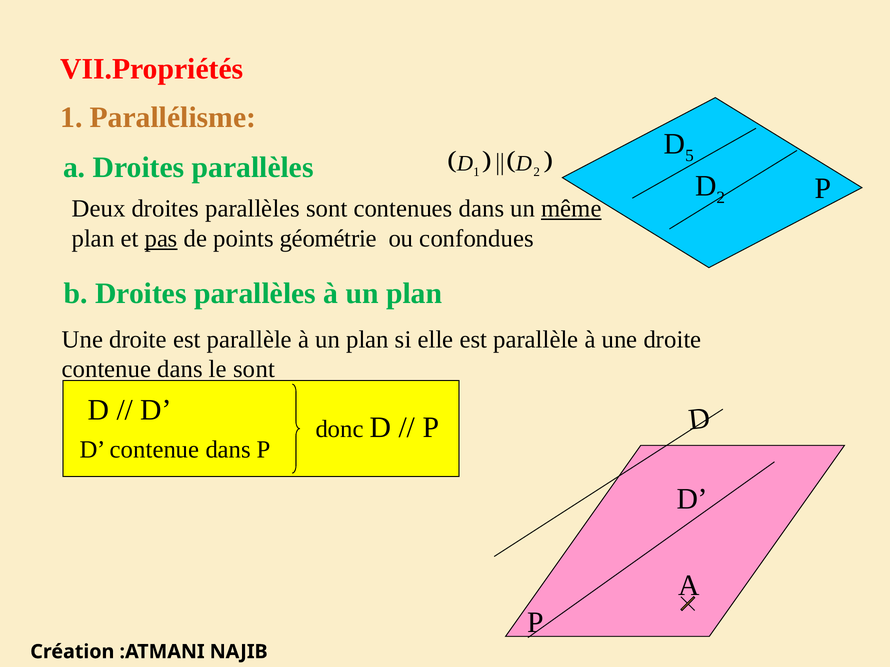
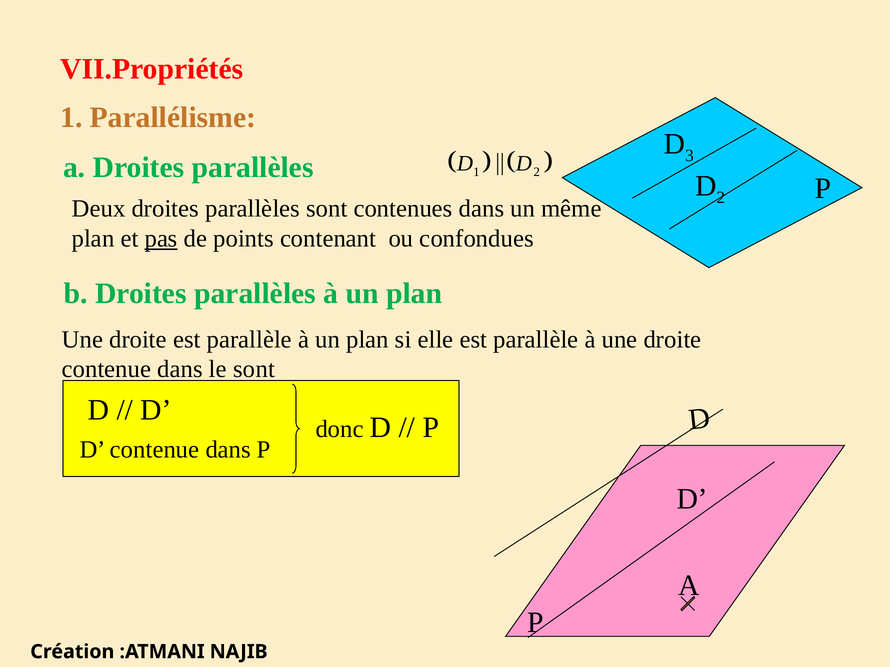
5: 5 -> 3 (690, 156)
même underline: present -> none (571, 209)
géométrie: géométrie -> contenant (328, 239)
